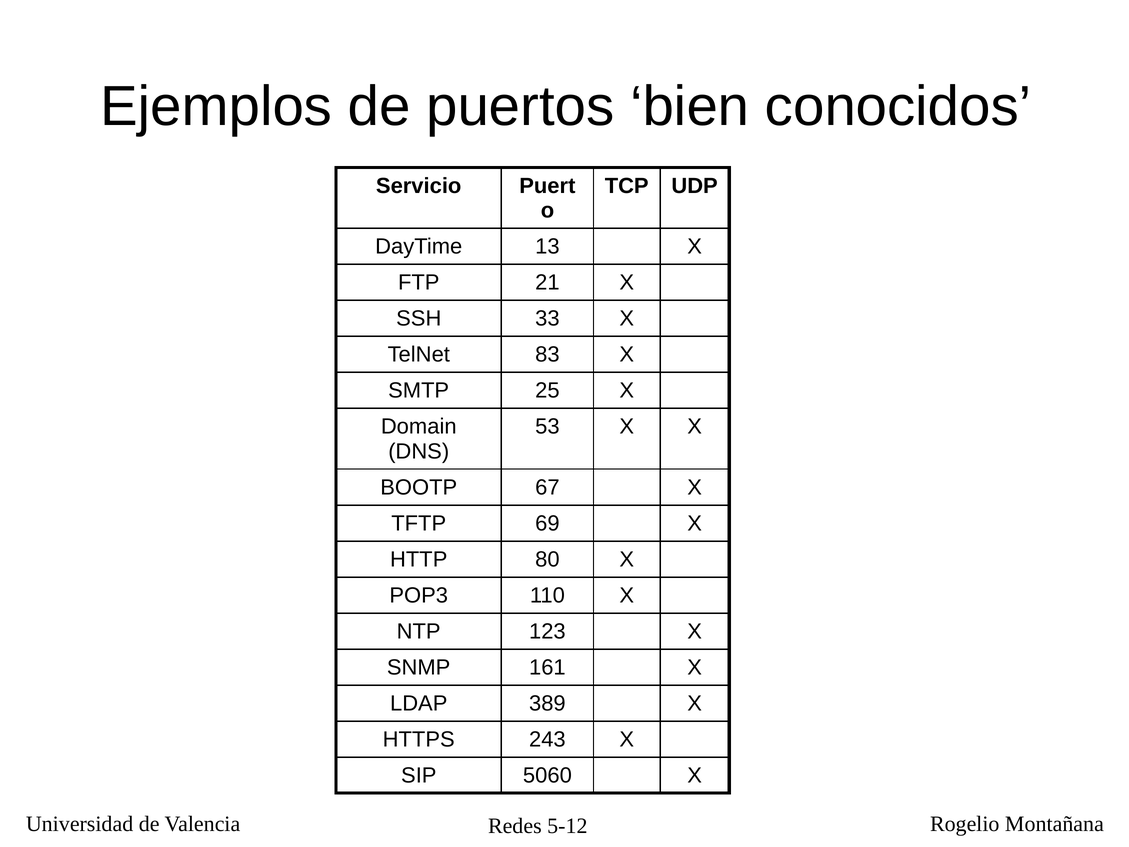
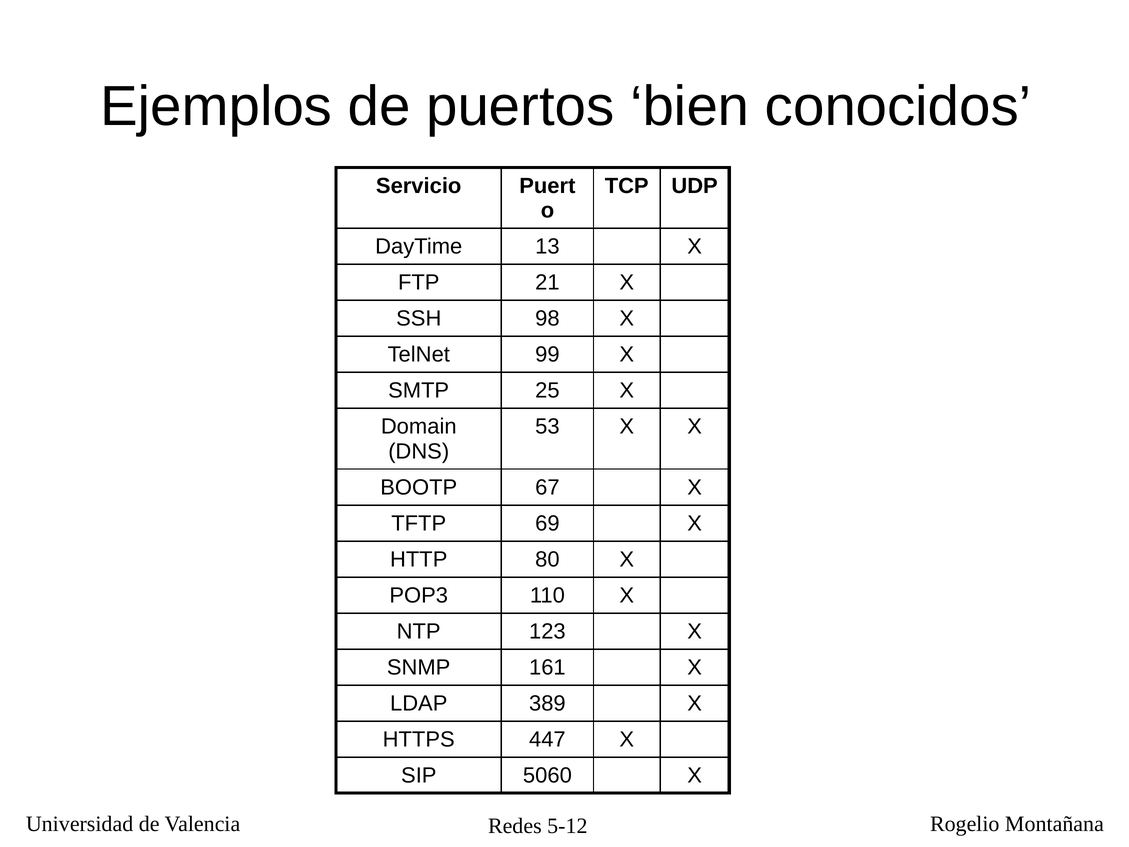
33: 33 -> 98 (547, 319)
83: 83 -> 99 (547, 355)
243: 243 -> 447 (547, 739)
